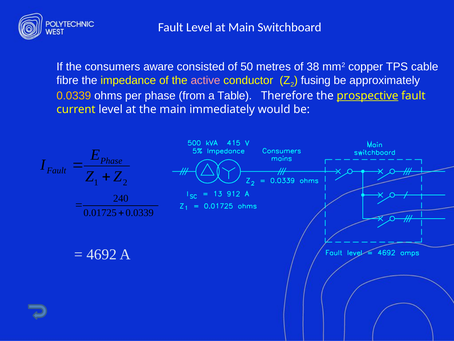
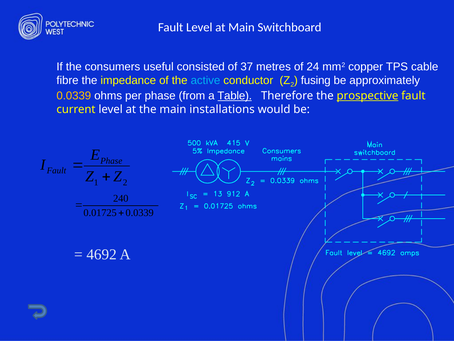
aware: aware -> useful (159, 67)
50: 50 -> 37 (247, 67)
38: 38 -> 24 (313, 67)
active colour: pink -> light blue (205, 80)
Table underline: none -> present (235, 96)
immediately: immediately -> installations (222, 109)
